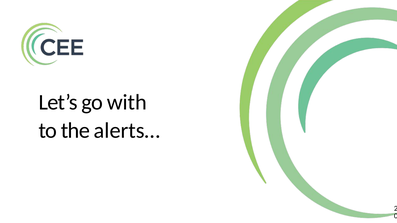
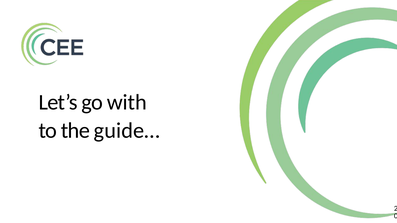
alerts…: alerts… -> guide… (127, 131)
